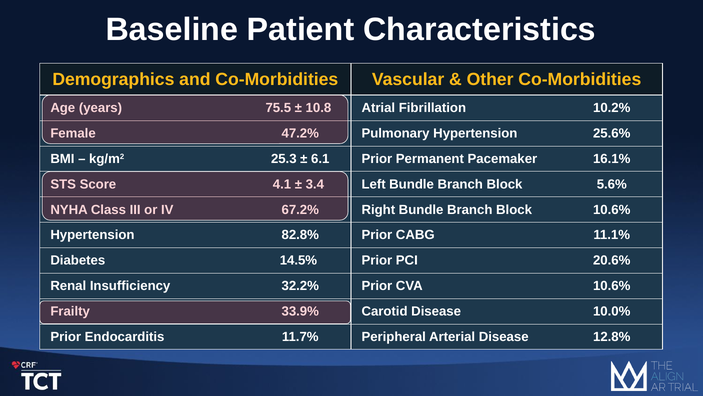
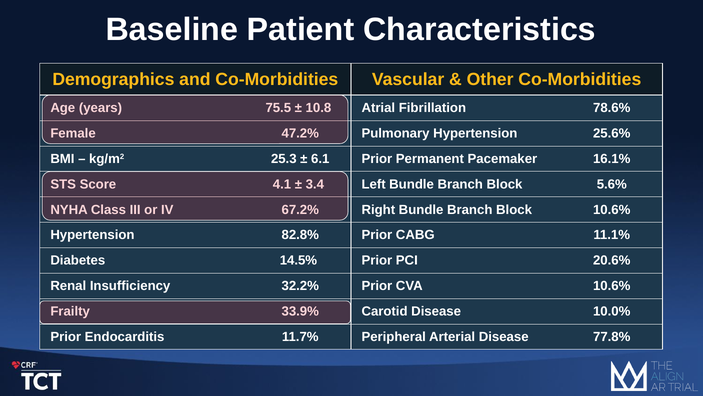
10.2%: 10.2% -> 78.6% (612, 108)
12.8%: 12.8% -> 77.8% (612, 336)
